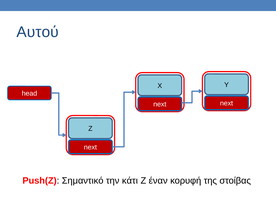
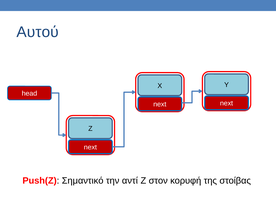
κάτι: κάτι -> αντί (130, 181)
έναν: έναν -> στον (158, 181)
